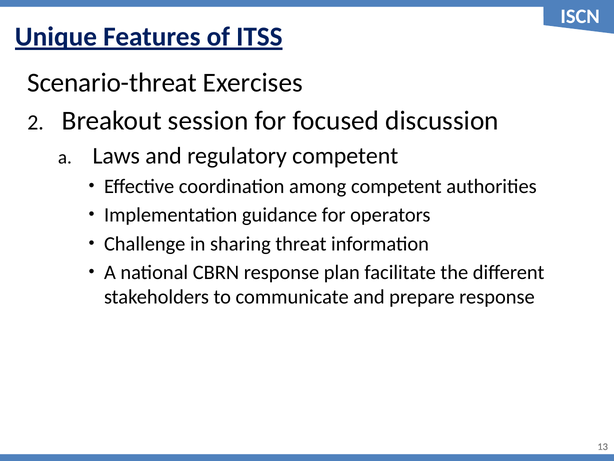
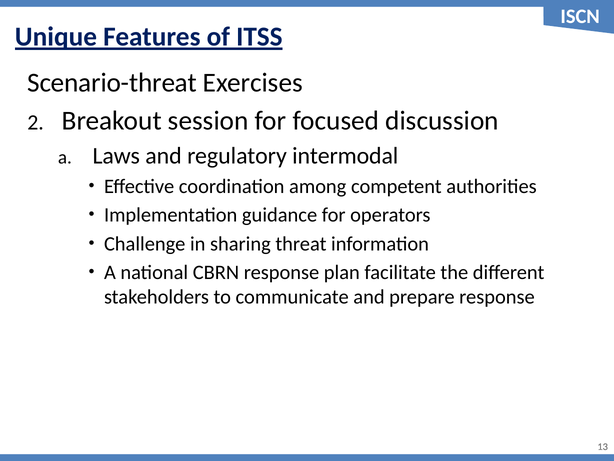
regulatory competent: competent -> intermodal (345, 156)
